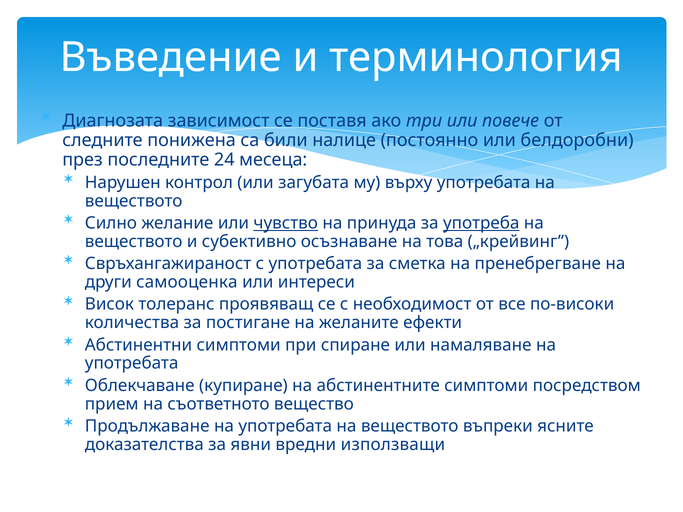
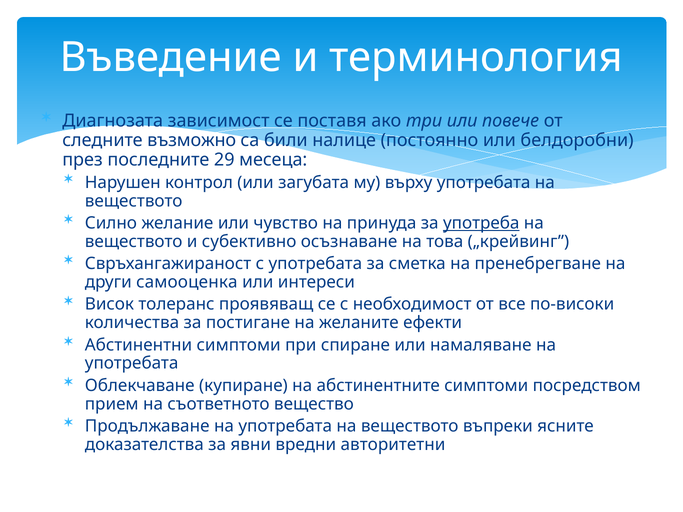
понижена: понижена -> възможно (192, 140)
24: 24 -> 29 (224, 160)
чувство underline: present -> none (286, 223)
използващи: използващи -> авторитетни (393, 445)
